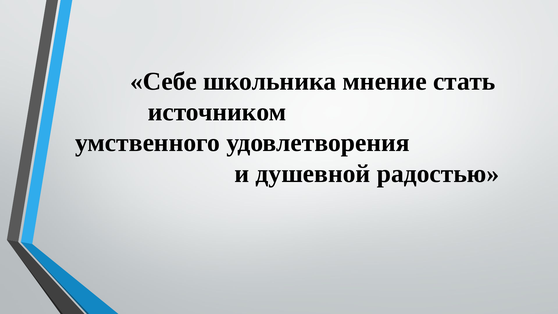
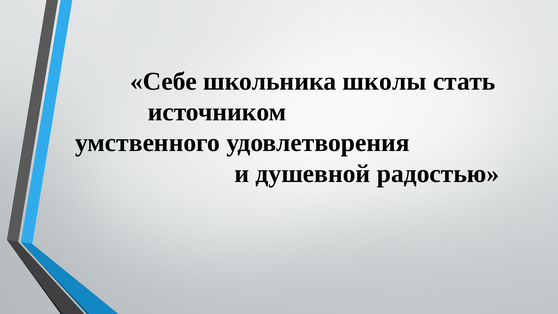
мнение: мнение -> школы (385, 81)
